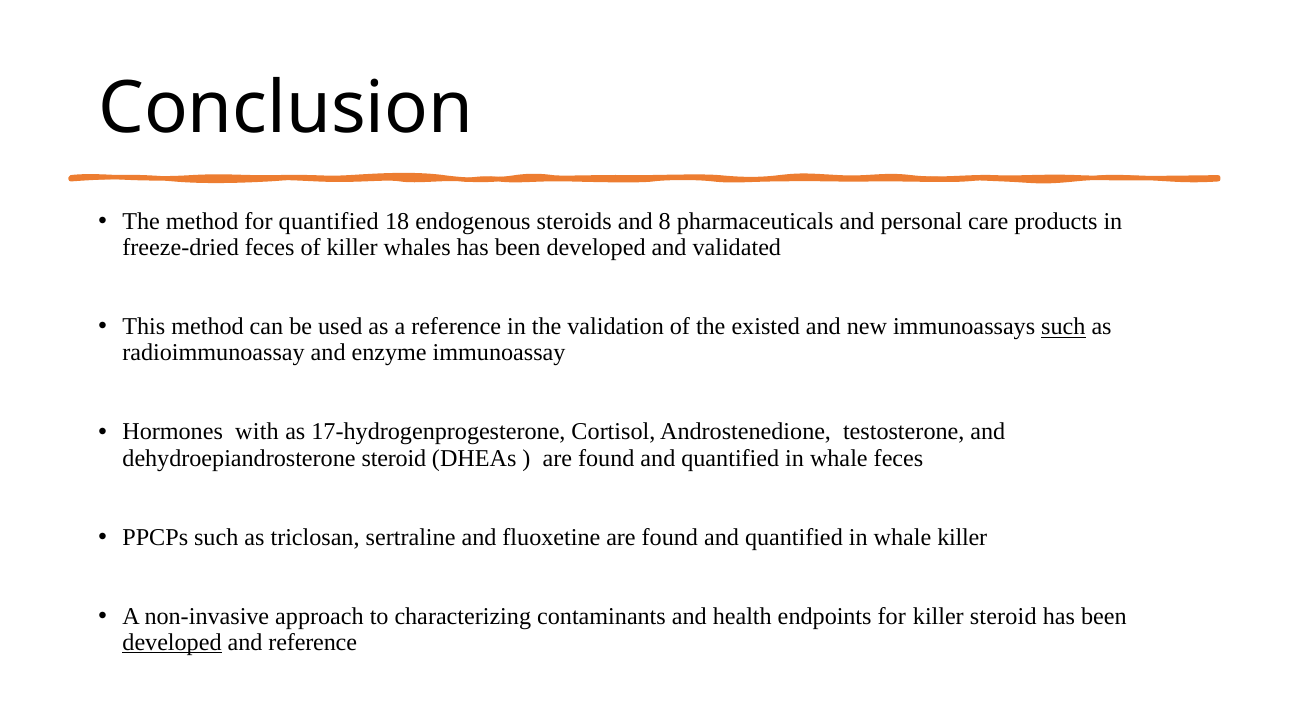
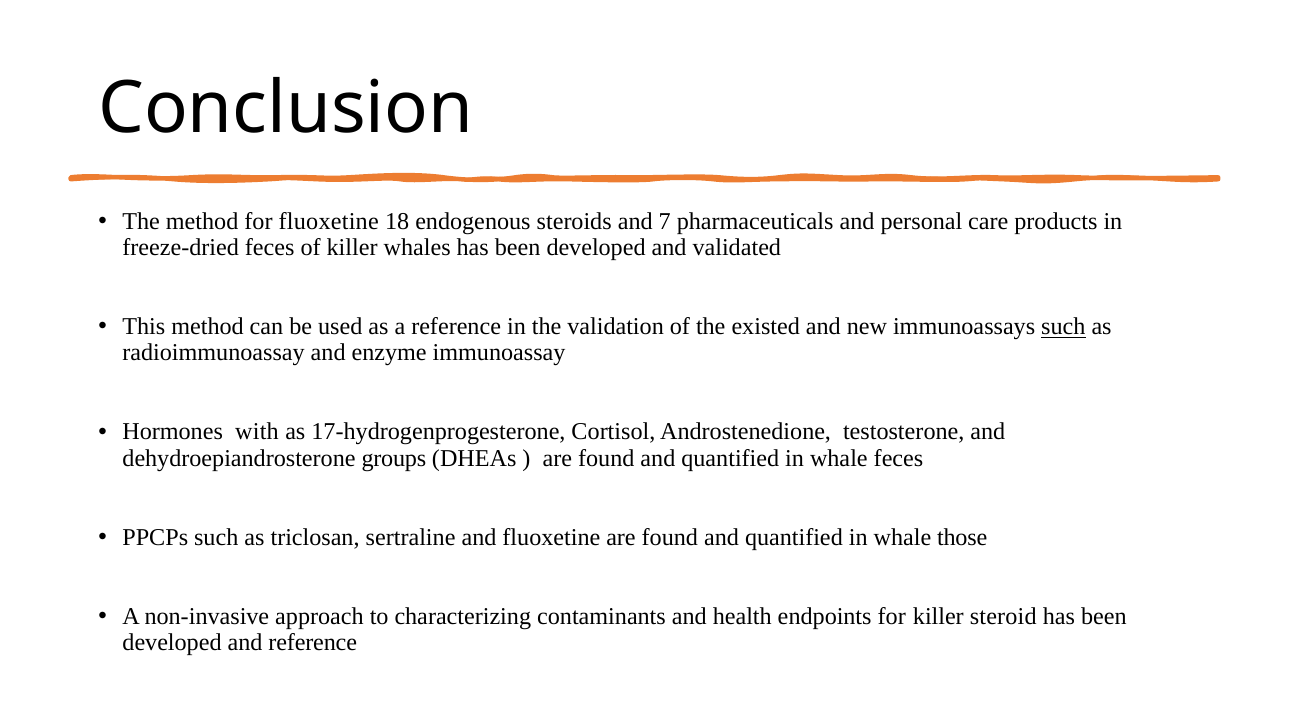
for quantified: quantified -> fluoxetine (329, 222)
8: 8 -> 7 (665, 222)
dehydroepiandrosterone steroid: steroid -> groups (394, 458)
whale killer: killer -> those (962, 537)
developed underline: present -> none (172, 642)
